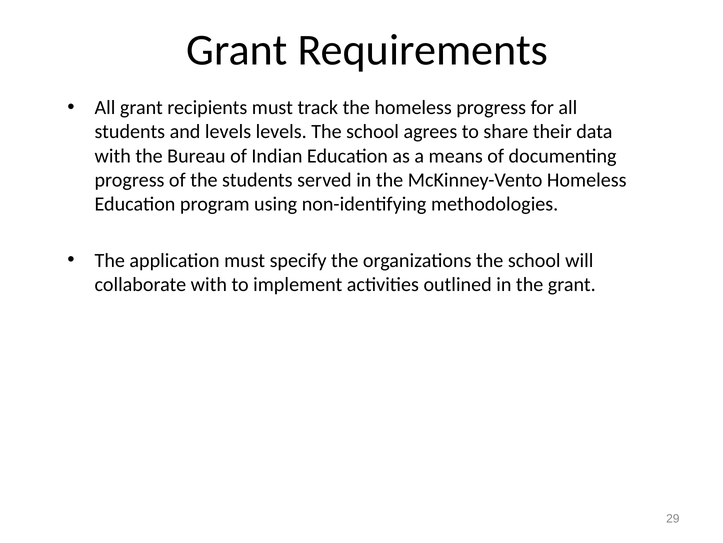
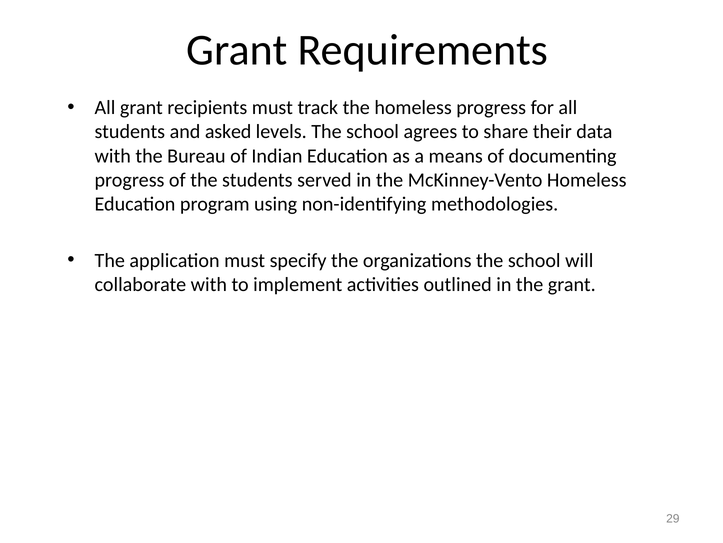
and levels: levels -> asked (228, 132)
